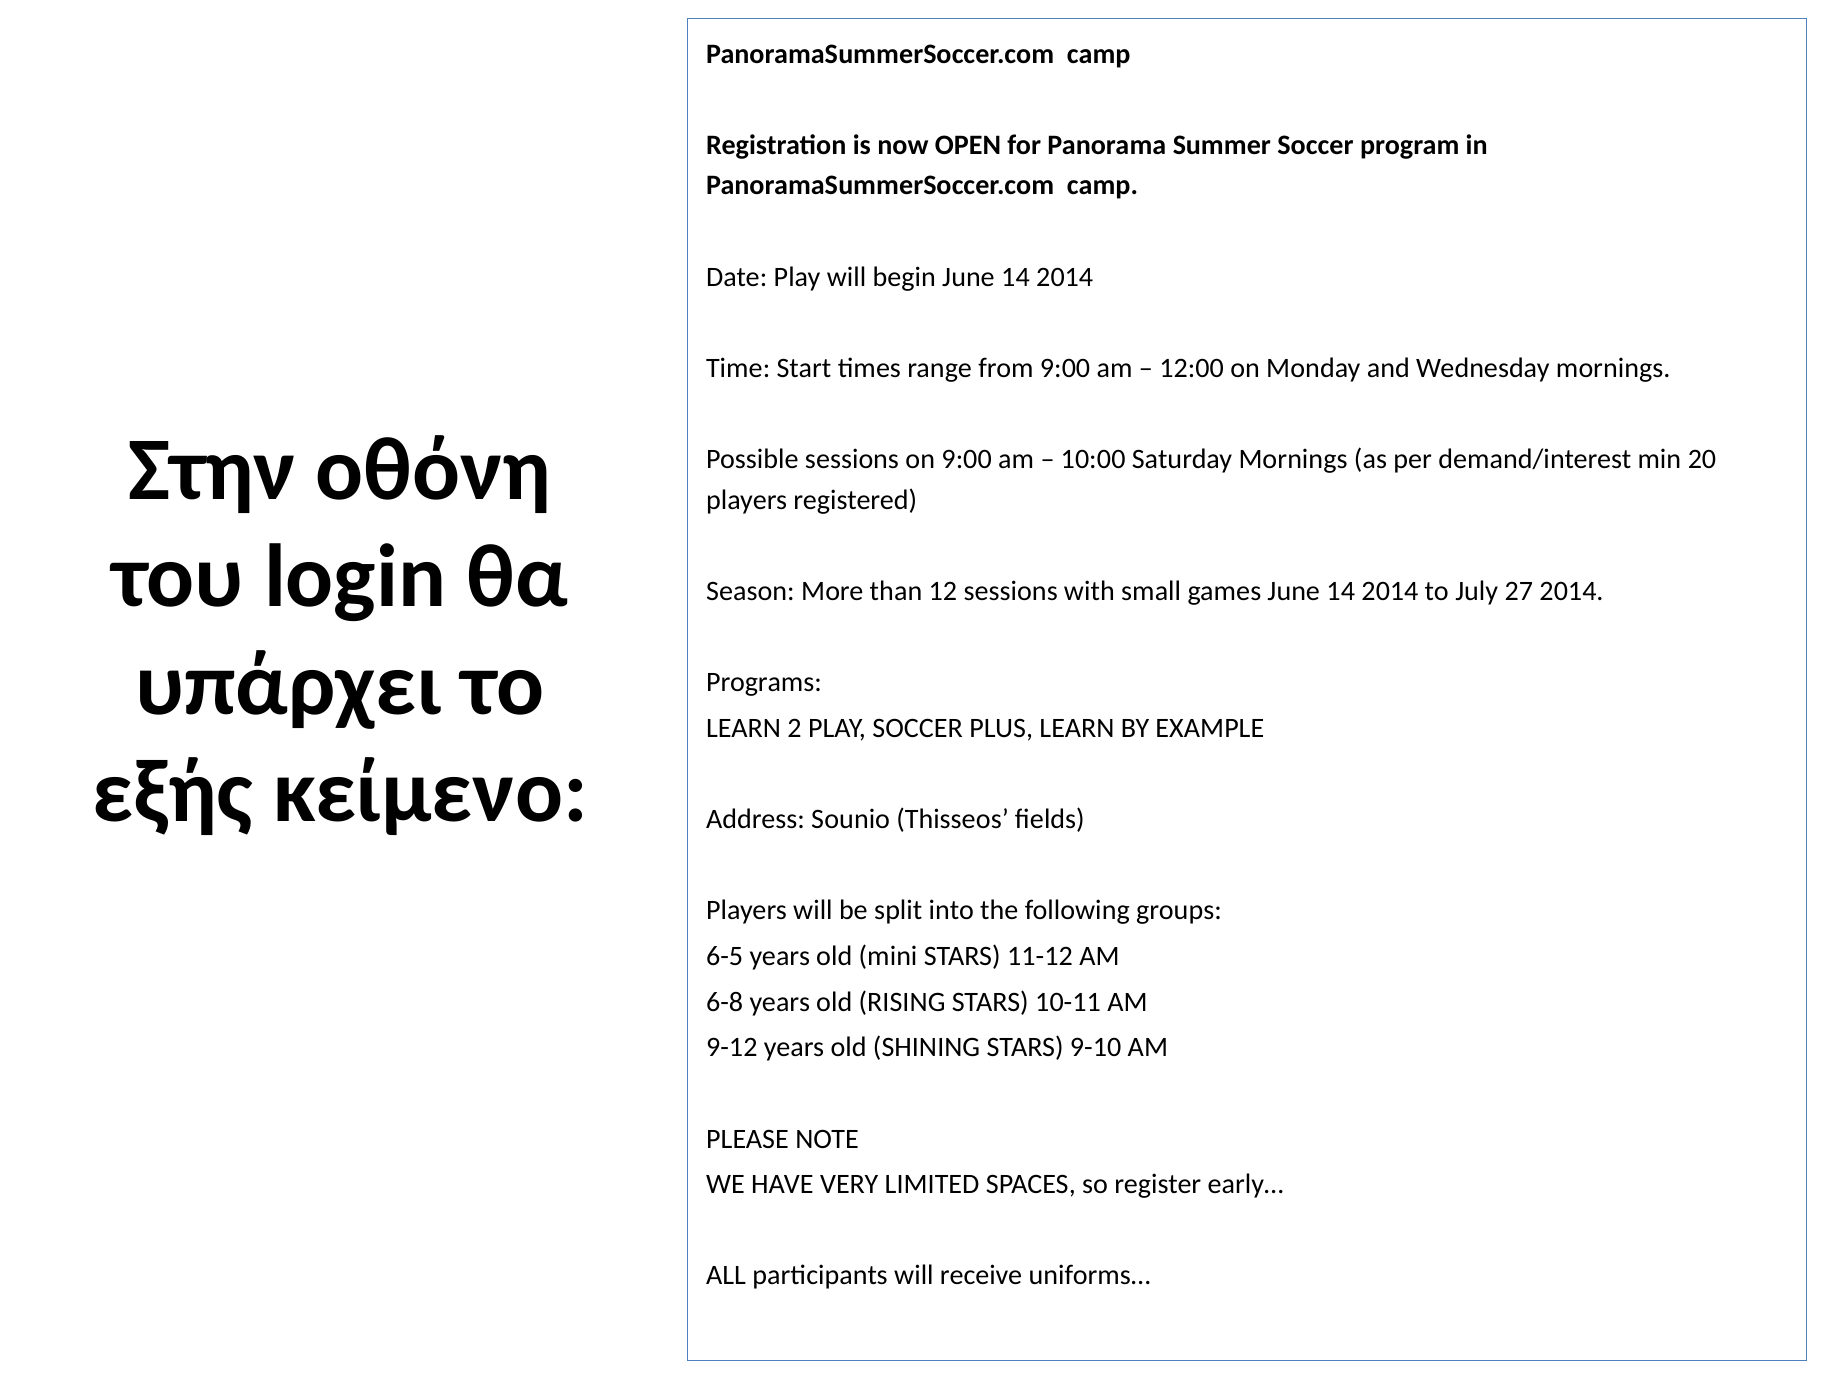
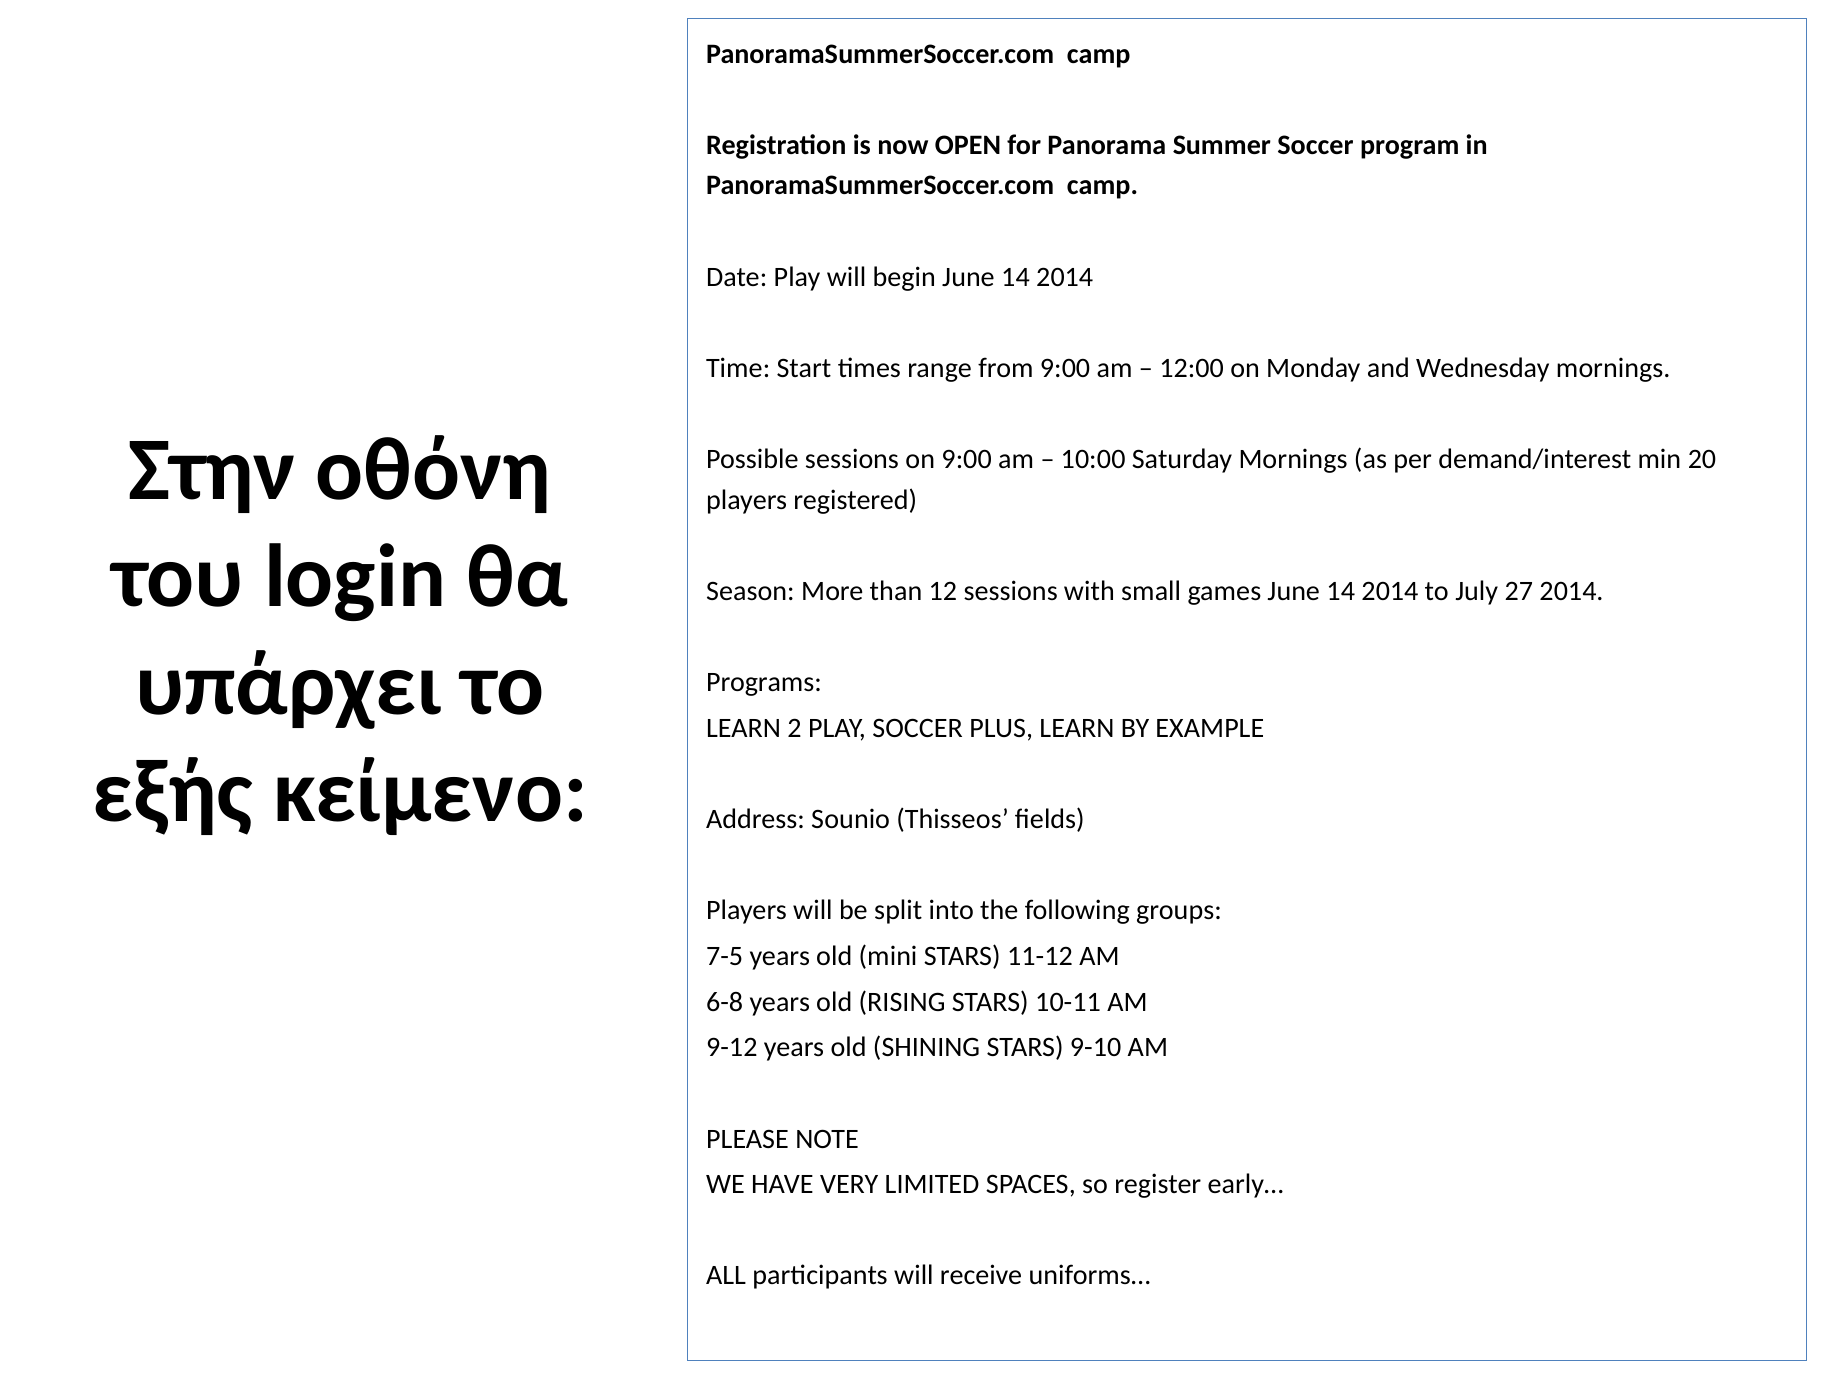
6-5: 6-5 -> 7-5 (725, 956)
